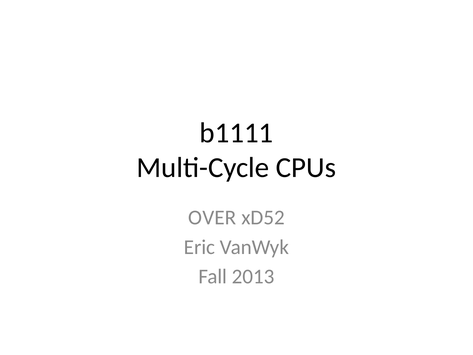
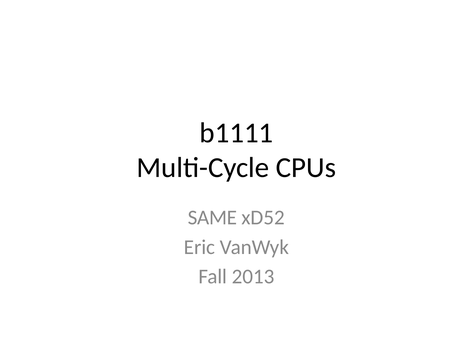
OVER: OVER -> SAME (212, 217)
